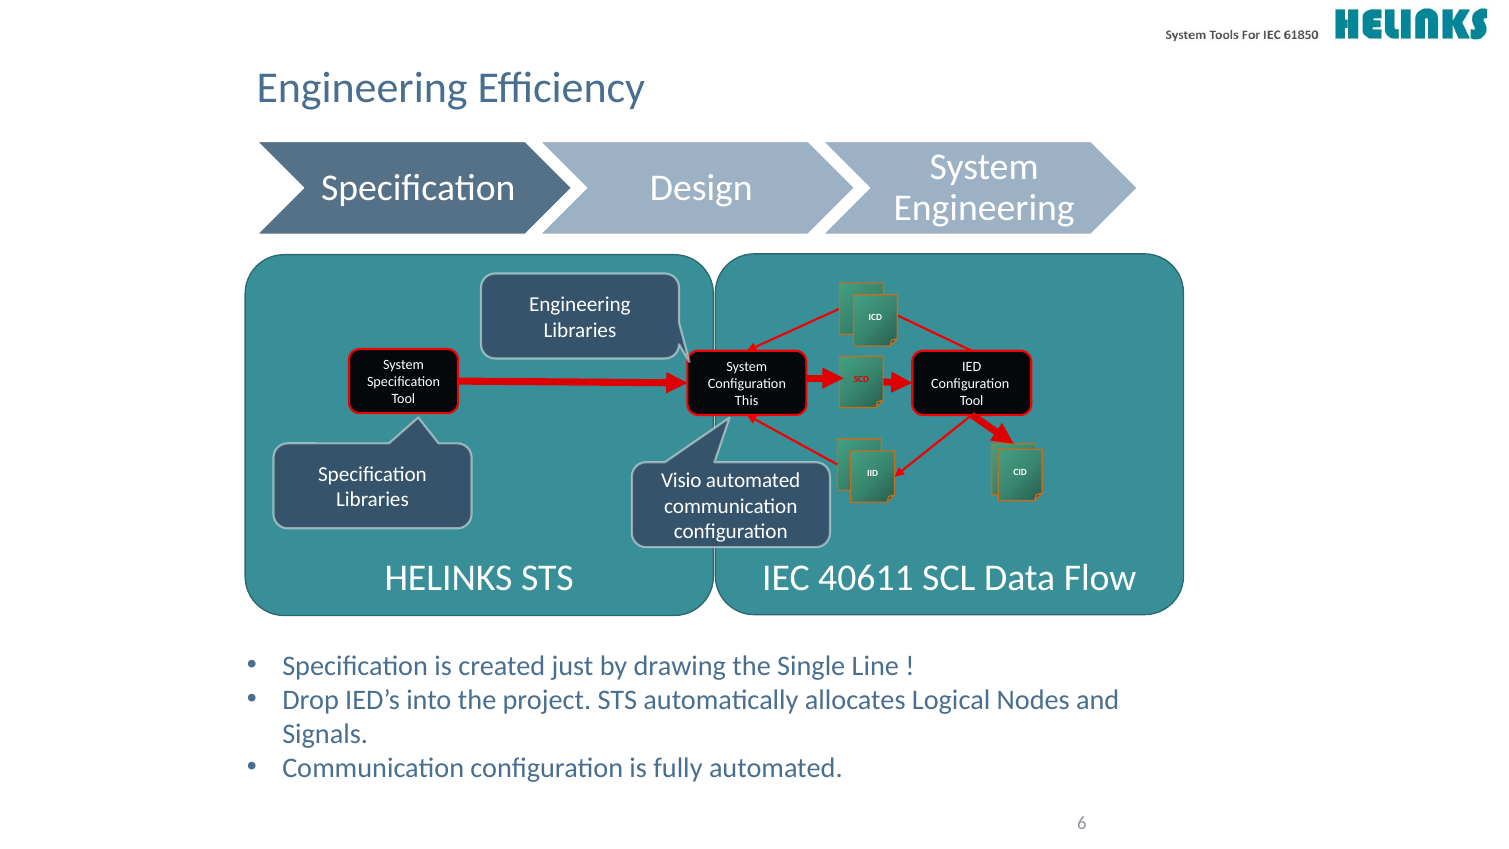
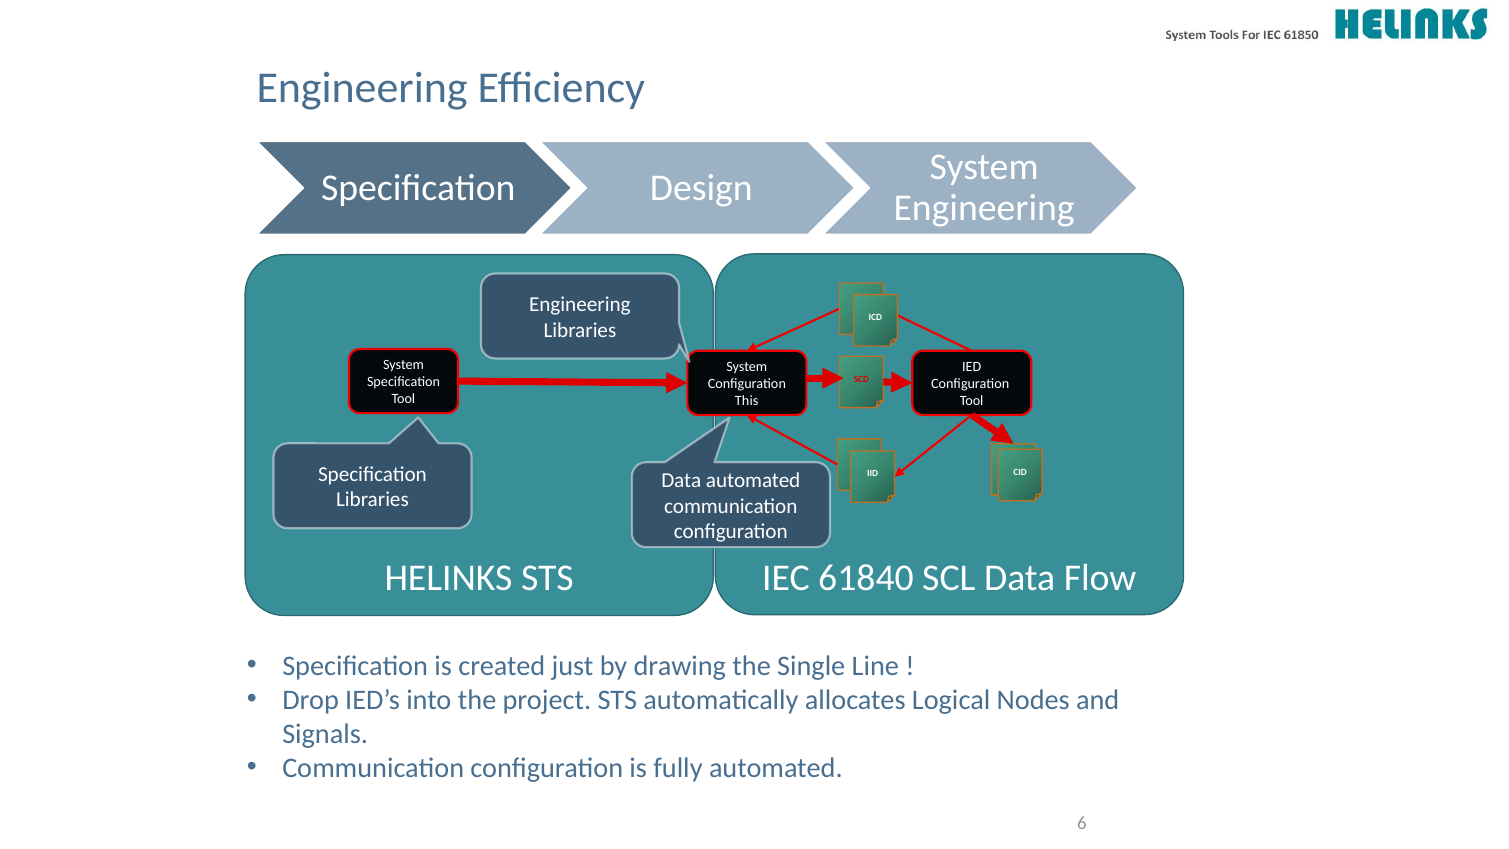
Visio: Visio -> Data (681, 481)
40611: 40611 -> 61840 (866, 578)
